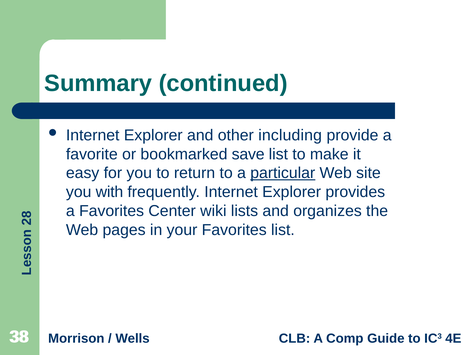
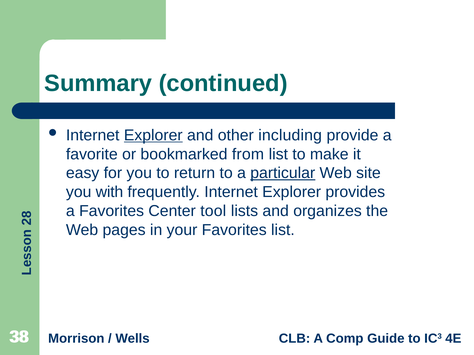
Explorer underline: none -> present (153, 135)
save: save -> from (248, 154)
wiki: wiki -> tool (213, 211)
